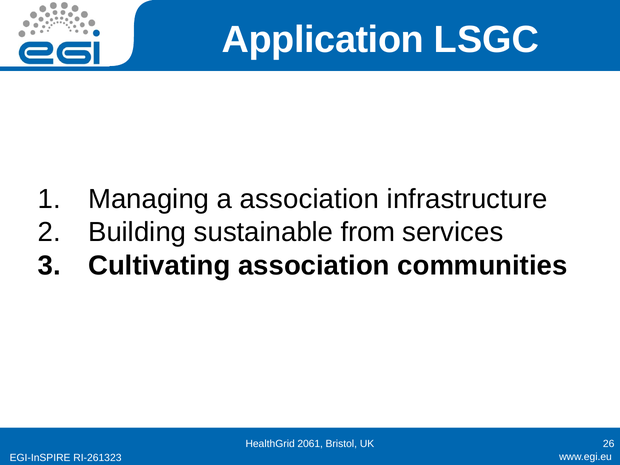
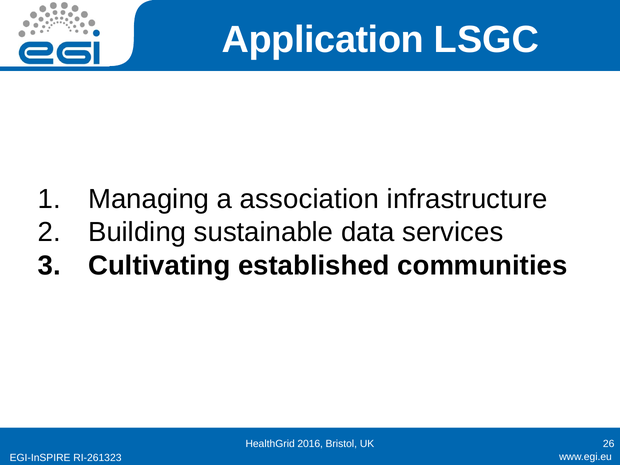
from: from -> data (368, 232)
Cultivating association: association -> established (314, 265)
2061: 2061 -> 2016 (310, 444)
